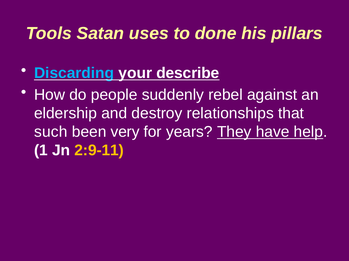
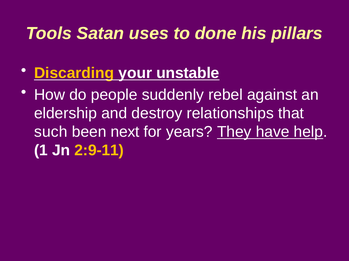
Discarding colour: light blue -> yellow (74, 73)
describe: describe -> unstable (188, 73)
very: very -> next (125, 132)
